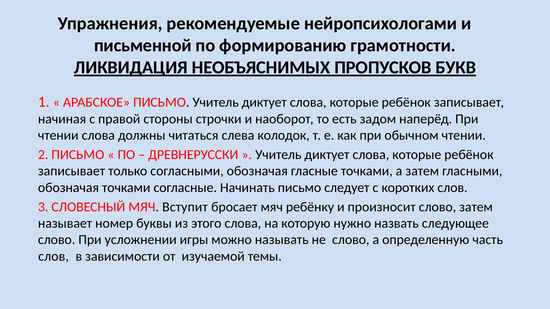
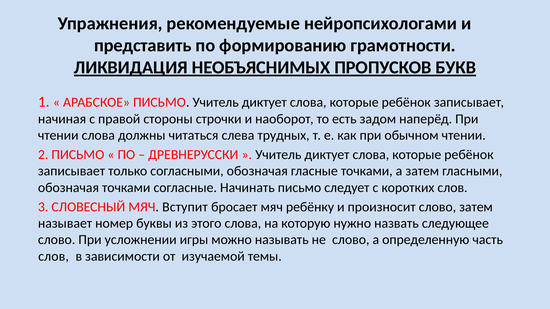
письменной: письменной -> представить (143, 46)
колодок: колодок -> трудных (284, 136)
